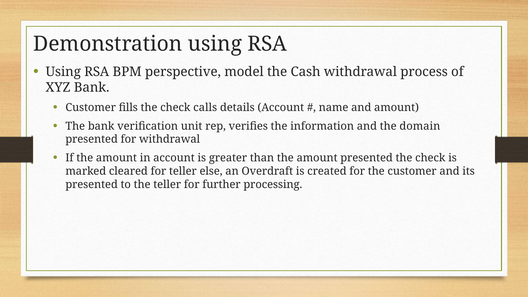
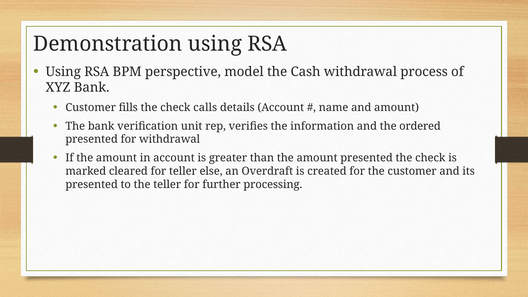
domain: domain -> ordered (420, 126)
